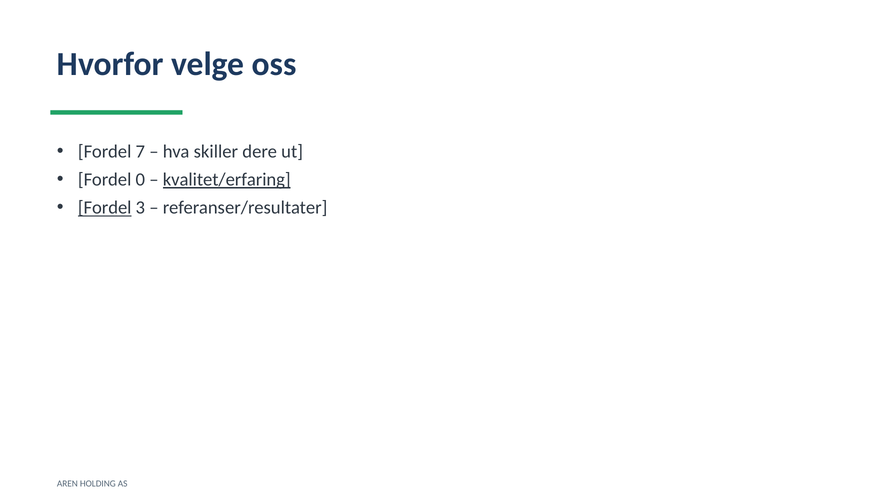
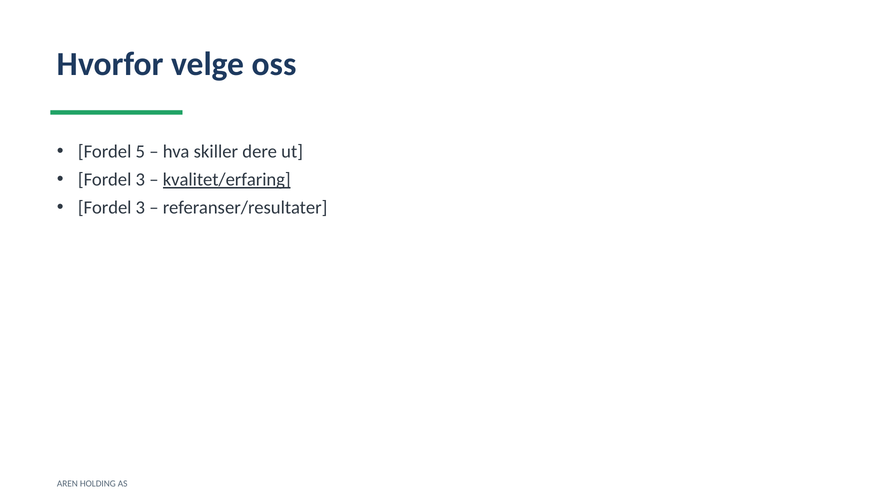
7: 7 -> 5 (140, 152)
0: 0 -> 3 (140, 180)
Fordel underline: present -> none (105, 208)
